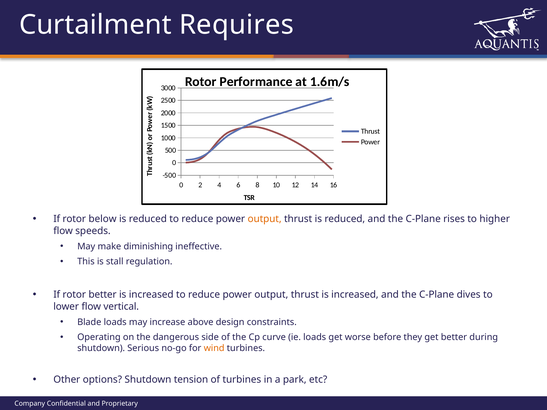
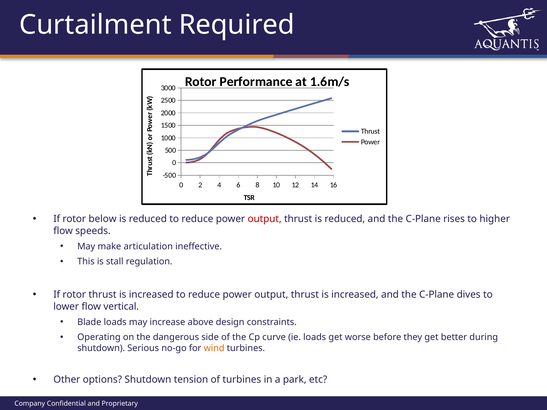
Requires: Requires -> Required (237, 25)
output colour: orange -> red (265, 219)
diminishing: diminishing -> articulation (148, 247)
rotor better: better -> thrust (103, 295)
